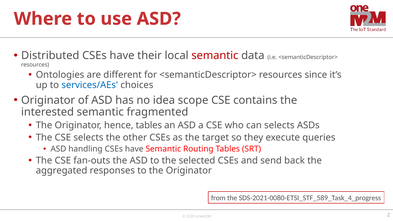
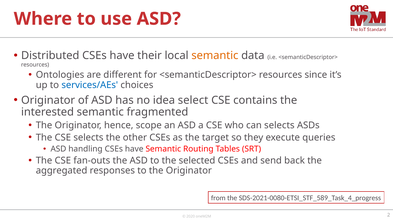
semantic colour: red -> orange (215, 56)
scope: scope -> select (193, 100)
hence tables: tables -> scope (149, 125)
